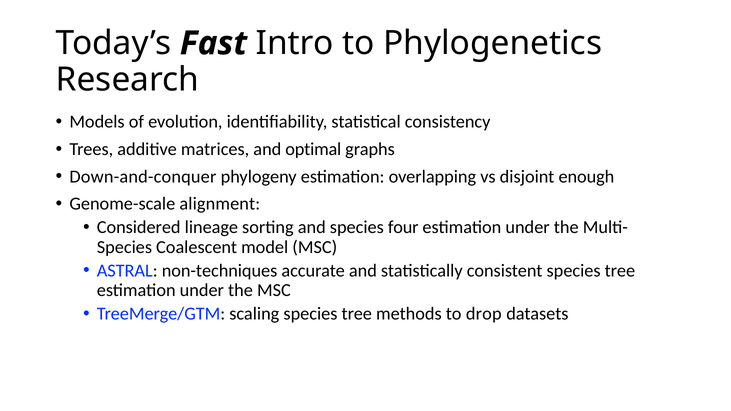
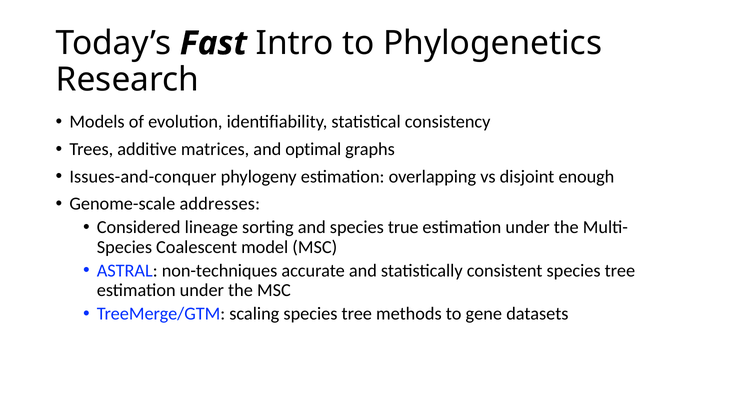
Down-and-conquer: Down-and-conquer -> Issues-and-conquer (143, 177)
alignment: alignment -> addresses (220, 204)
four: four -> true (403, 228)
drop: drop -> gene (484, 314)
